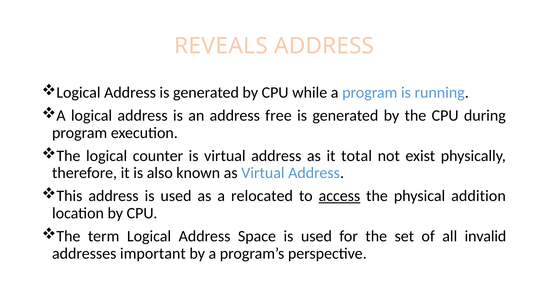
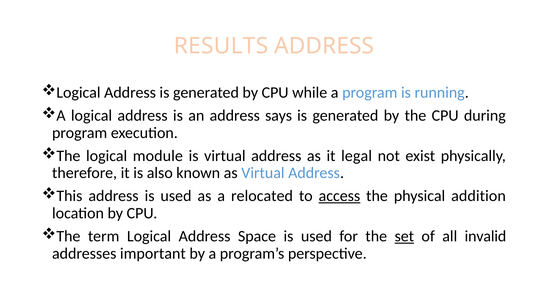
REVEALS: REVEALS -> RESULTS (221, 46)
free: free -> says (279, 116)
counter: counter -> module (158, 156)
total: total -> legal (357, 156)
set underline: none -> present (404, 236)
